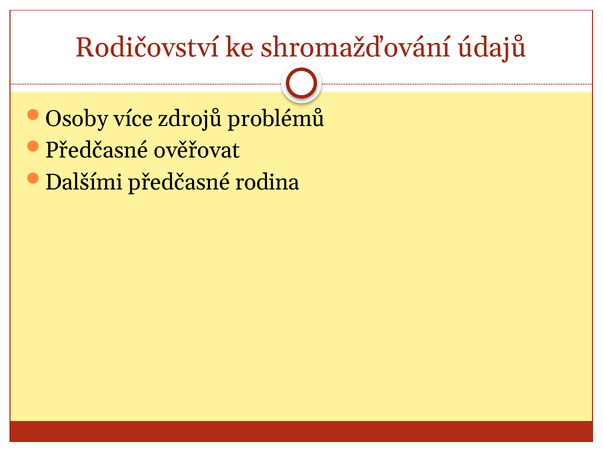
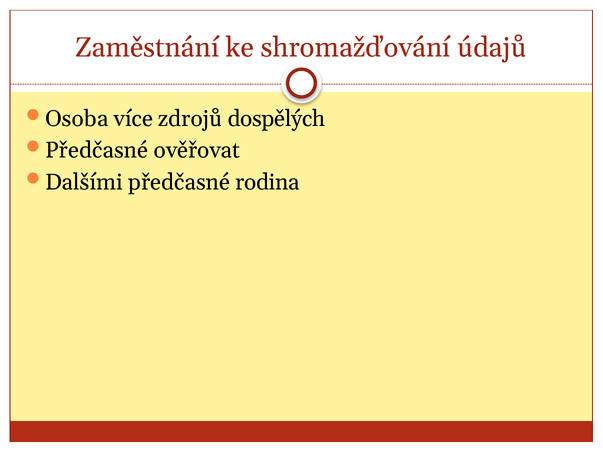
Rodičovství: Rodičovství -> Zaměstnání (147, 47)
Osoby: Osoby -> Osoba (77, 119)
problémů: problémů -> dospělých (277, 119)
